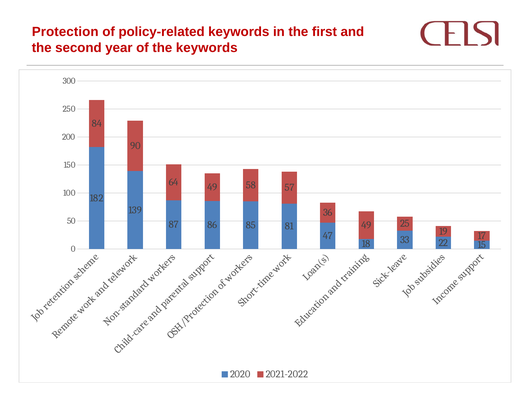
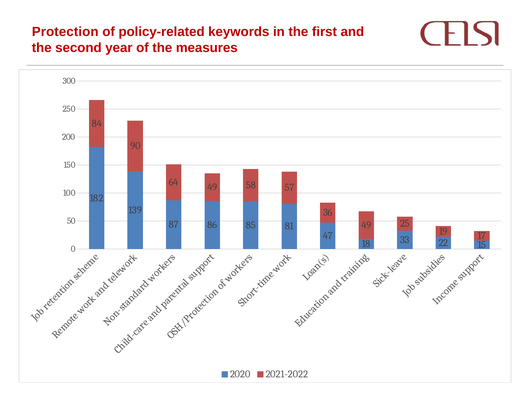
the keywords: keywords -> measures (207, 48)
